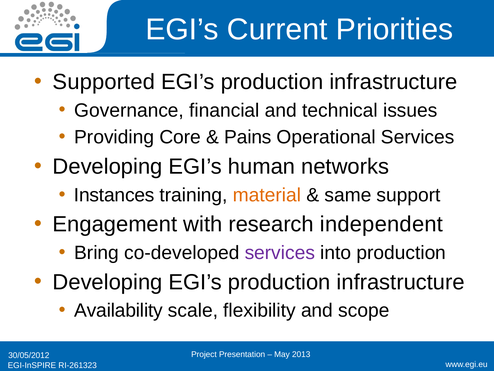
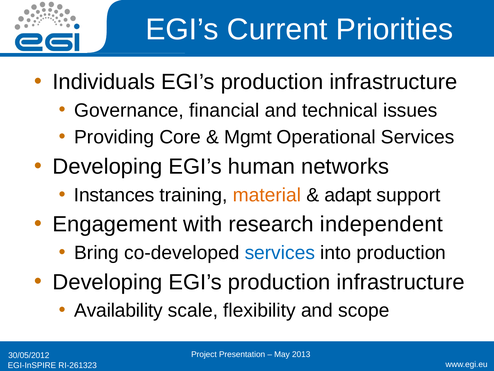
Supported: Supported -> Individuals (104, 82)
Pains: Pains -> Mgmt (248, 137)
same: same -> adapt (348, 195)
services colour: purple -> blue (280, 252)
